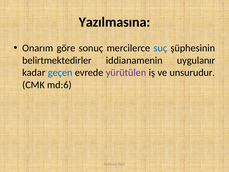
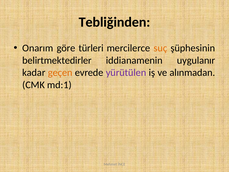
Yazılmasına: Yazılmasına -> Tebliğinden (114, 22)
sonuç: sonuç -> türleri (91, 48)
suç colour: blue -> orange (160, 48)
geçen colour: blue -> orange (60, 72)
unsurudur: unsurudur -> alınmadan (192, 72)
md:6: md:6 -> md:1 (59, 85)
